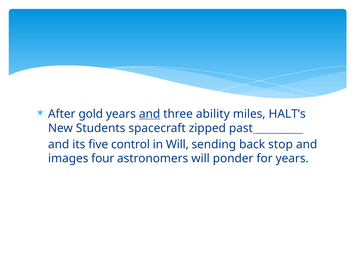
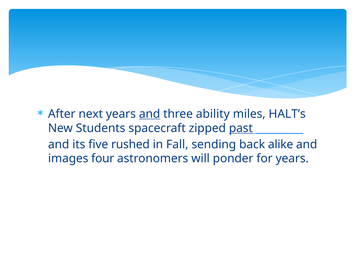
gold: gold -> next (91, 114)
past underline: none -> present (241, 128)
control: control -> rushed (130, 144)
in Will: Will -> Fall (177, 144)
stop: stop -> alike (281, 144)
